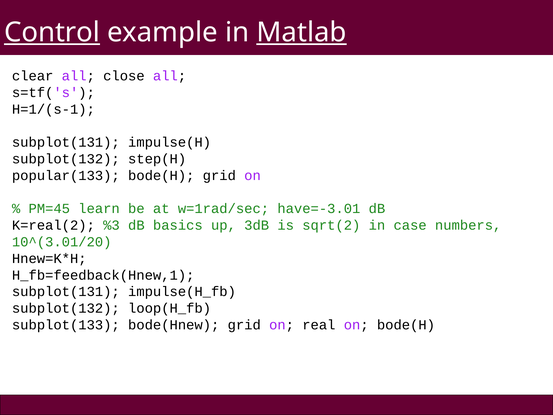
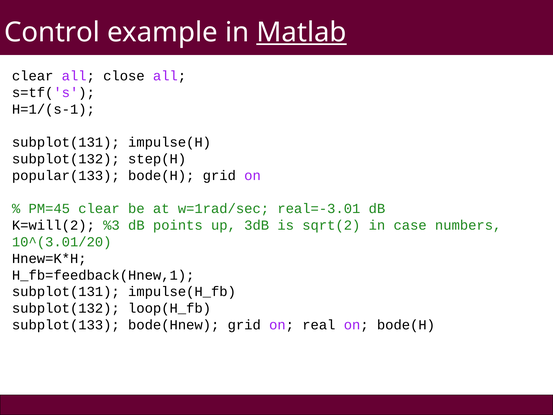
Control underline: present -> none (52, 32)
PM=45 learn: learn -> clear (99, 209)
have=-3.01: have=-3.01 -> real=-3.01 (319, 209)
K=real(2: K=real(2 -> K=will(2 (53, 225)
basics: basics -> points (178, 225)
